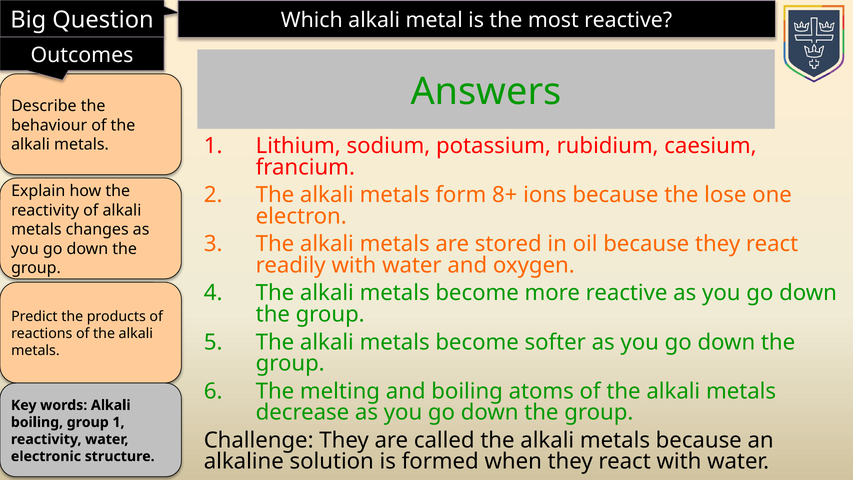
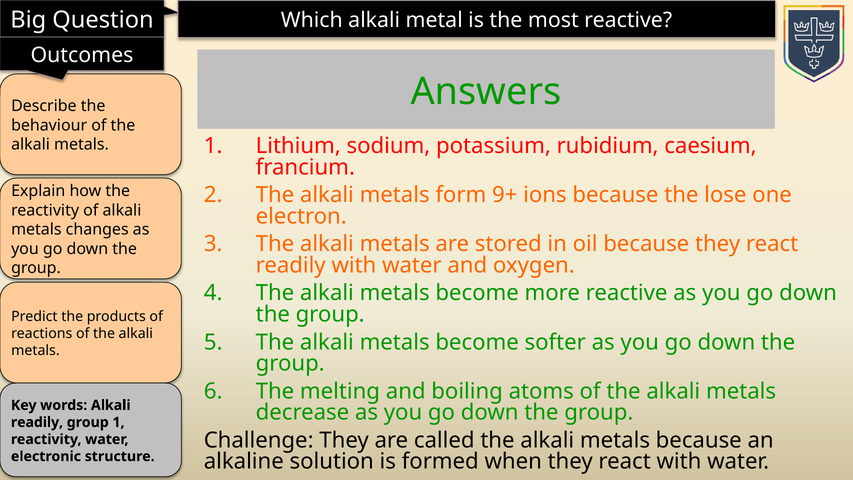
8+: 8+ -> 9+ (505, 195)
boiling: boiling -> readily (37, 422)
